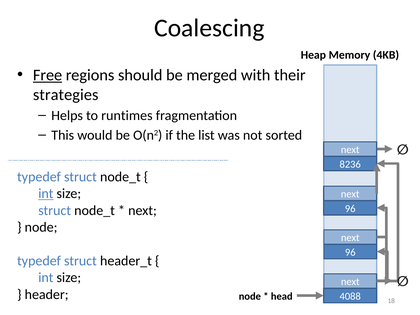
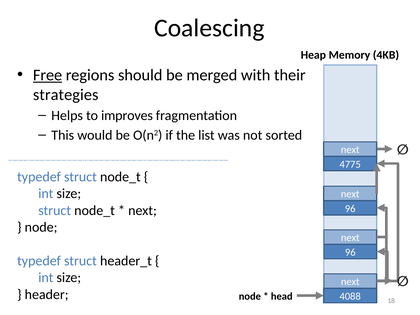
runtimes: runtimes -> improves (127, 115)
8236: 8236 -> 4775 (350, 164)
int underline: present -> none (46, 194)
